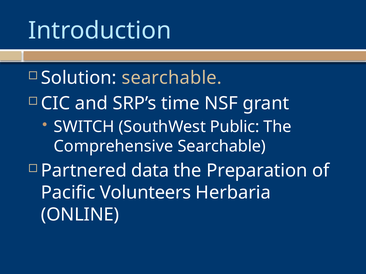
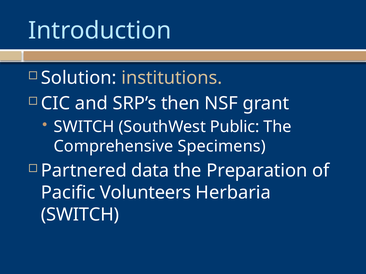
Solution searchable: searchable -> institutions (172, 78)
time: time -> then (181, 104)
Comprehensive Searchable: Searchable -> Specimens (222, 147)
ONLINE: ONLINE -> SWITCH (80, 215)
